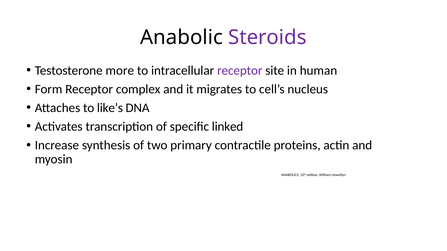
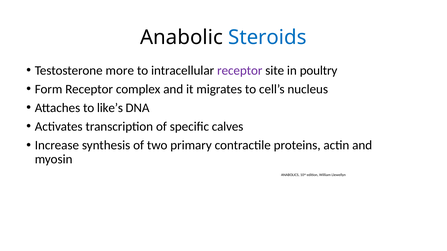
Steroids colour: purple -> blue (267, 38)
human: human -> poultry (319, 71)
linked: linked -> calves (228, 127)
